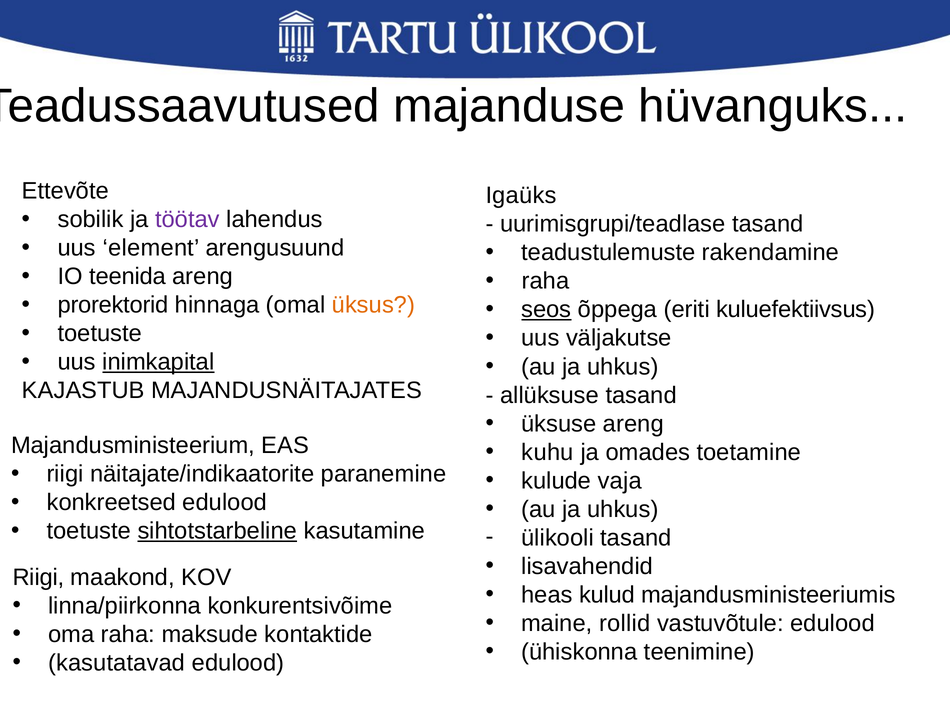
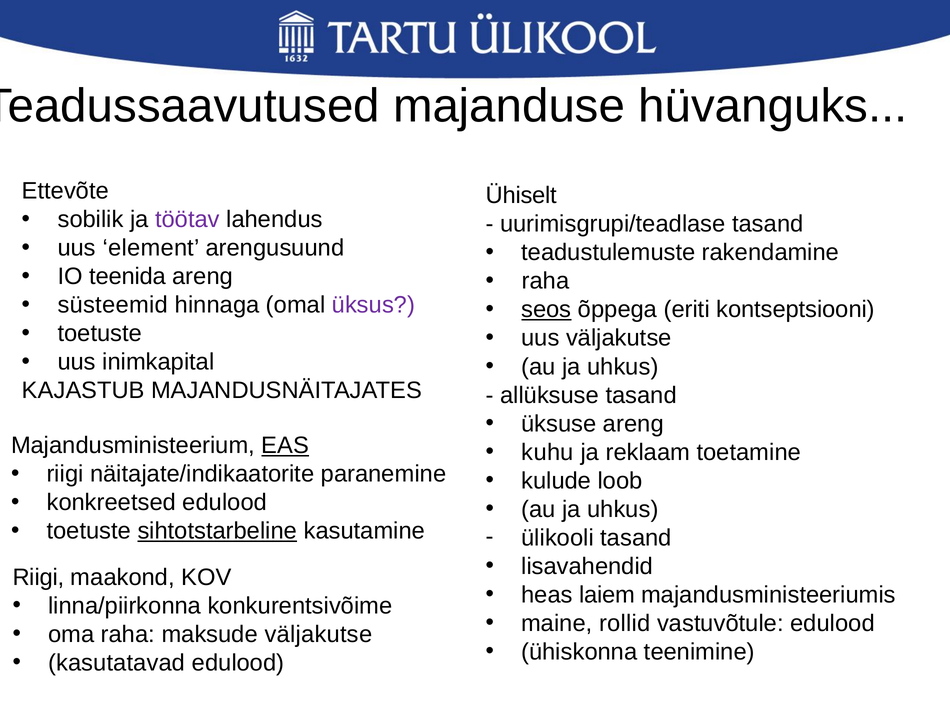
Igaüks: Igaüks -> Ühiselt (521, 195)
prorektorid: prorektorid -> süsteemid (113, 305)
üksus colour: orange -> purple (373, 305)
kuluefektiivsus: kuluefektiivsus -> kontseptsiooni (796, 309)
inimkapital underline: present -> none (158, 362)
EAS underline: none -> present (285, 445)
omades: omades -> reklaam (648, 452)
vaja: vaja -> loob (620, 480)
kulud: kulud -> laiem (607, 594)
maksude kontaktide: kontaktide -> väljakutse (318, 634)
